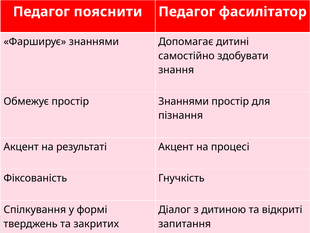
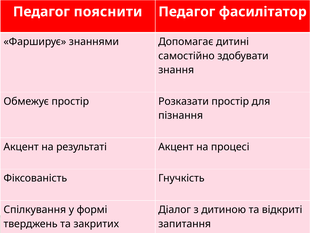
простір Знаннями: Знаннями -> Розказати (184, 101)
